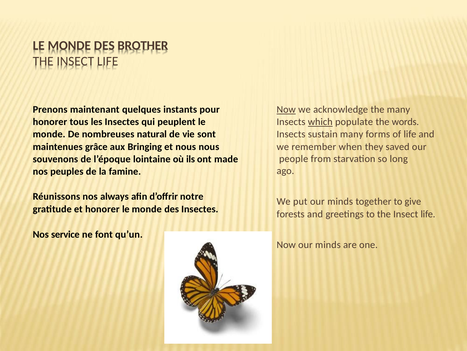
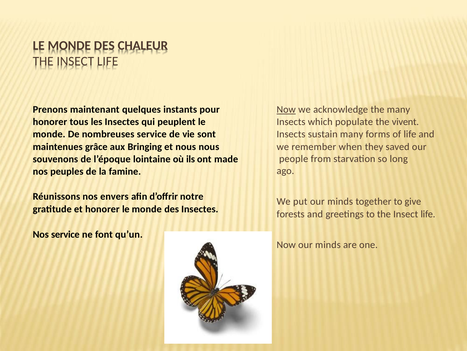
BROTHER: BROTHER -> CHALEUR (143, 45)
which underline: present -> none (320, 122)
words: words -> vivent (405, 122)
nombreuses natural: natural -> service (152, 134)
always: always -> envers (114, 196)
